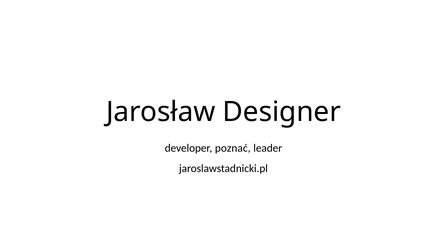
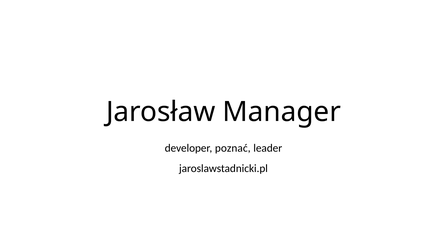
Designer: Designer -> Manager (282, 112)
